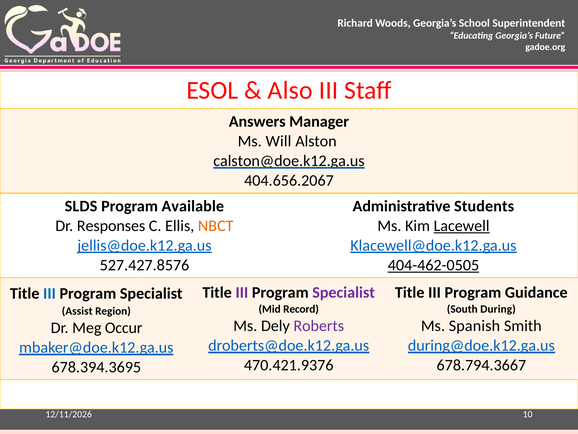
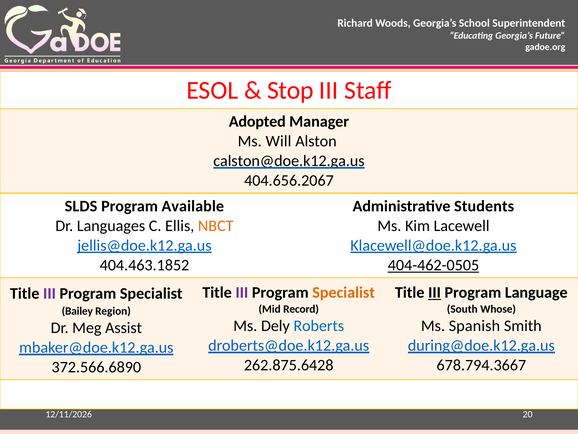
Also: Also -> Stop (290, 90)
Answers: Answers -> Adopted (257, 121)
Responses: Responses -> Languages (111, 226)
Lacewell underline: present -> none (462, 226)
527.427.8576: 527.427.8576 -> 404.463.1852 (144, 265)
Specialist colour: purple -> orange (344, 292)
III underline: none -> present (435, 292)
Guidance: Guidance -> Language (536, 292)
III colour: blue -> purple (49, 293)
During: During -> Whose (498, 309)
Assist: Assist -> Bailey (77, 311)
Roberts colour: purple -> blue (319, 326)
Occur: Occur -> Assist (124, 327)
470.421.9376: 470.421.9376 -> 262.875.6428 (289, 365)
678.394.3695: 678.394.3695 -> 372.566.6890 (96, 367)
10: 10 -> 20 (528, 414)
